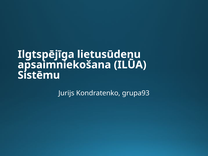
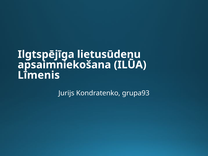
Sistēmu: Sistēmu -> Līmenis (39, 75)
